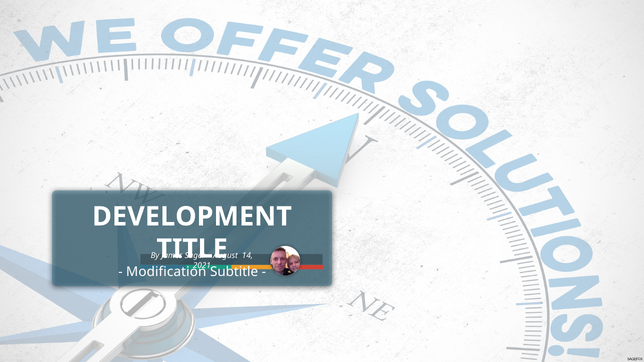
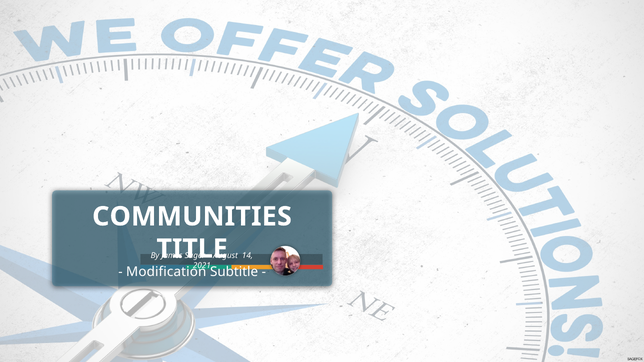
DEVELOPMENT: DEVELOPMENT -> COMMUNITIES (192, 217)
